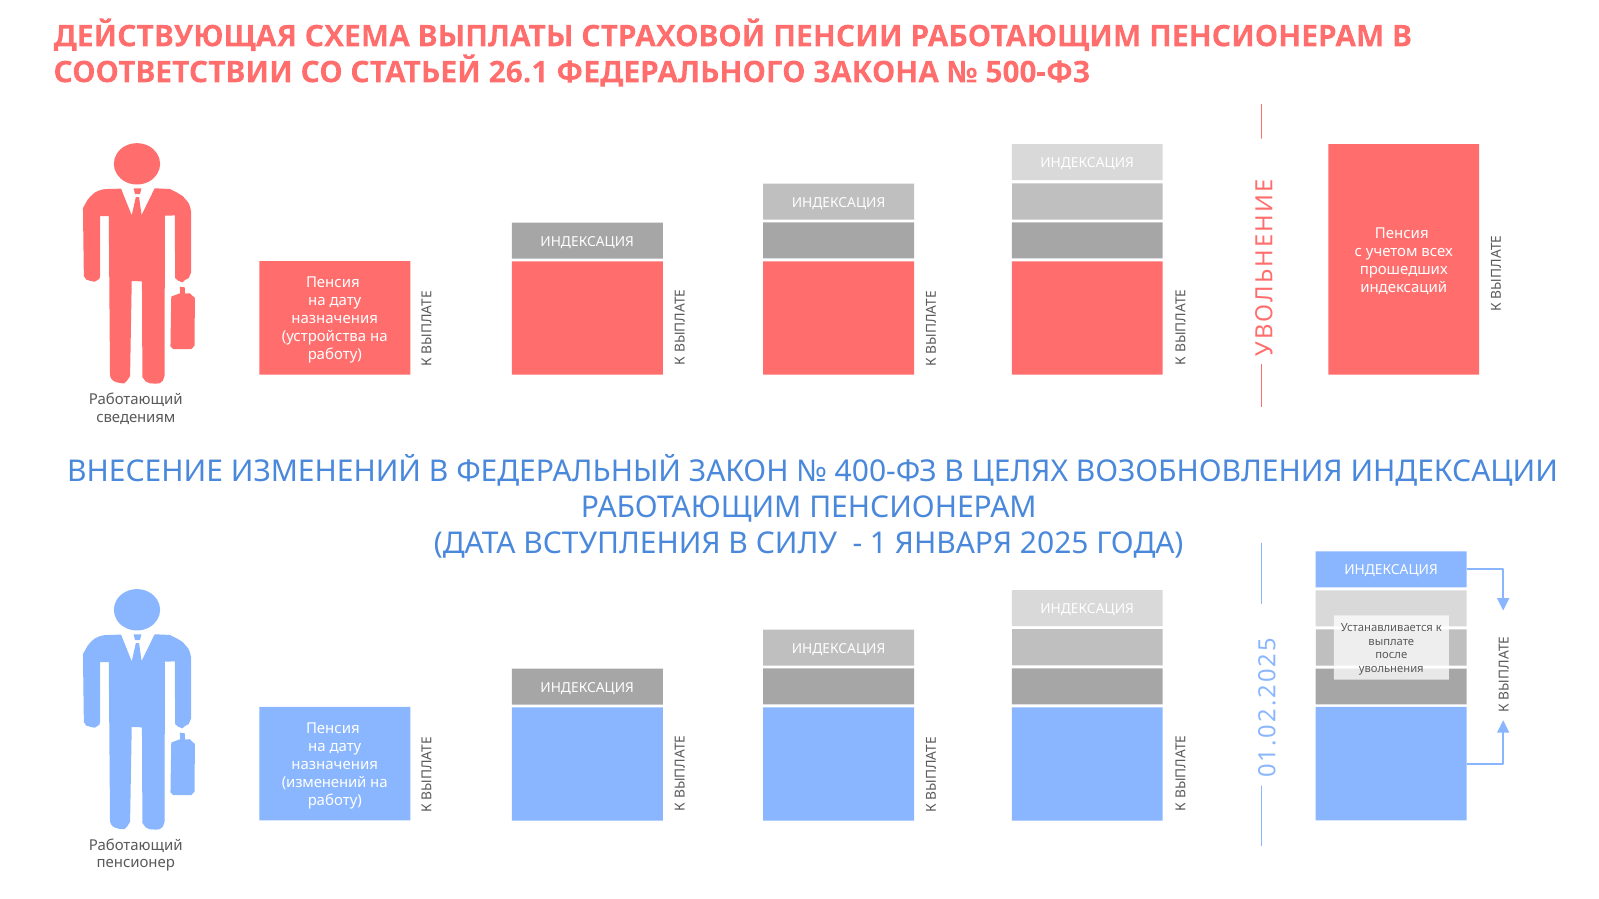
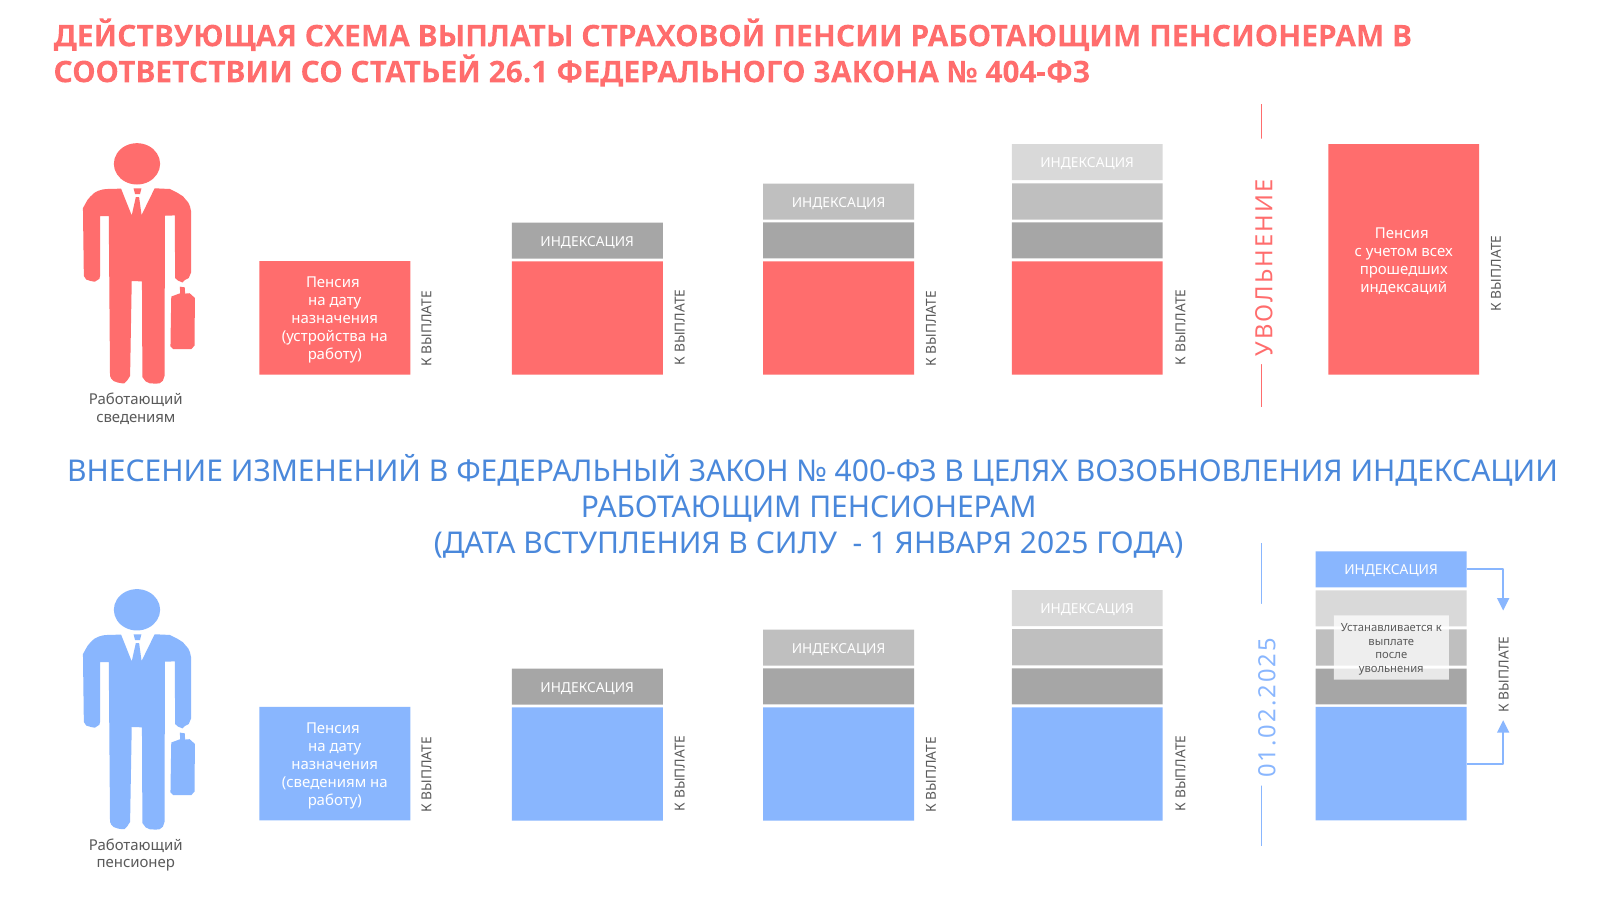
500-ФЗ: 500-ФЗ -> 404-ФЗ (1038, 72)
изменений: изменений -> сведениям (324, 783)
